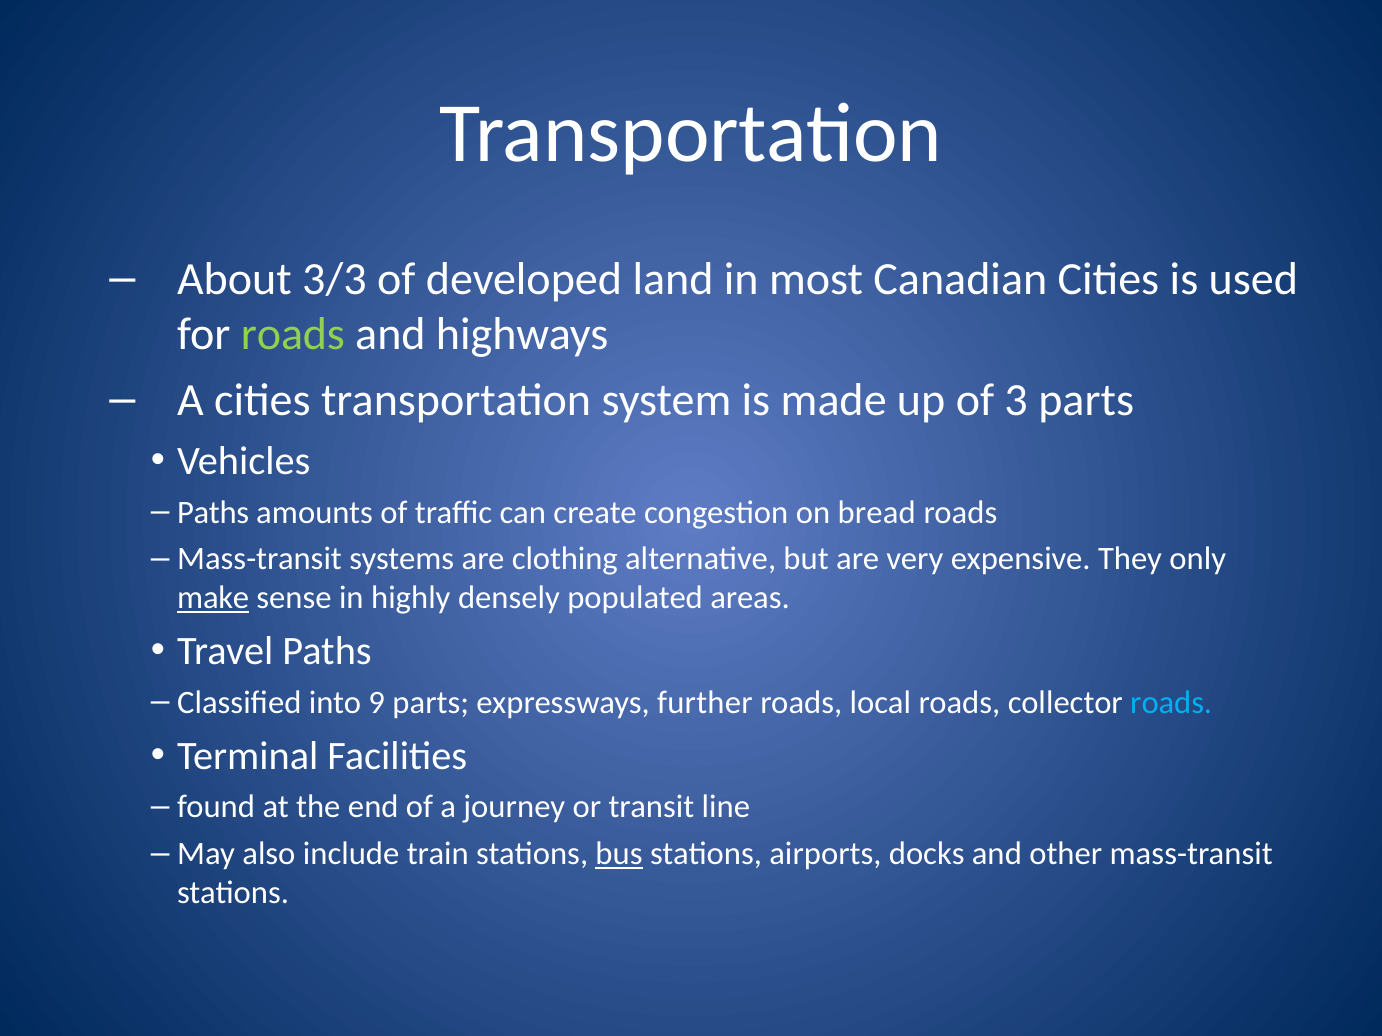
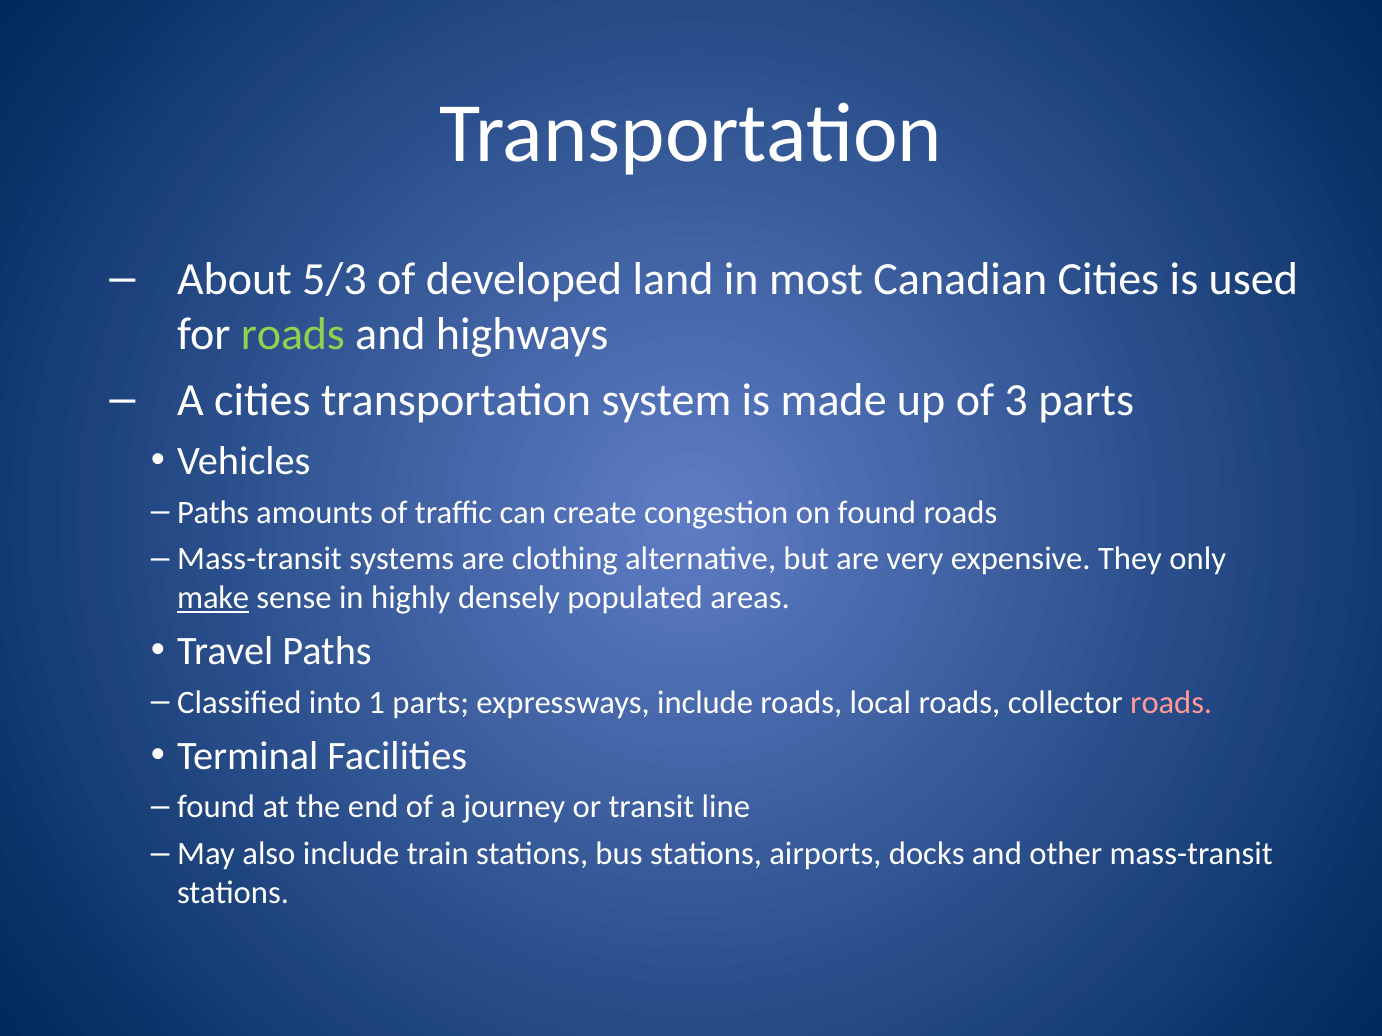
3/3: 3/3 -> 5/3 (334, 280)
on bread: bread -> found (877, 512)
9: 9 -> 1 (377, 703)
expressways further: further -> include (705, 703)
roads colour: light blue -> pink (1171, 703)
bus underline: present -> none (619, 854)
